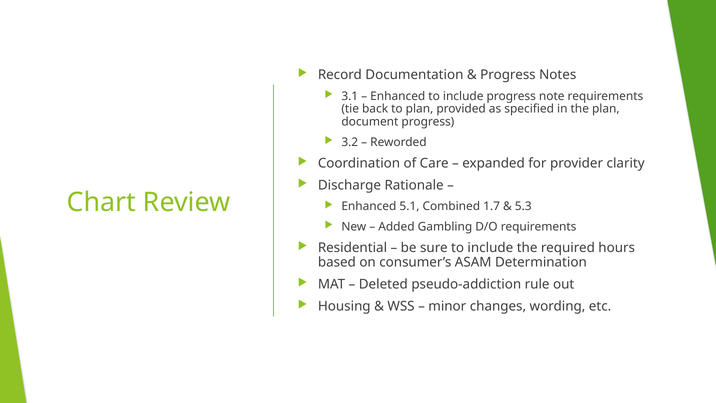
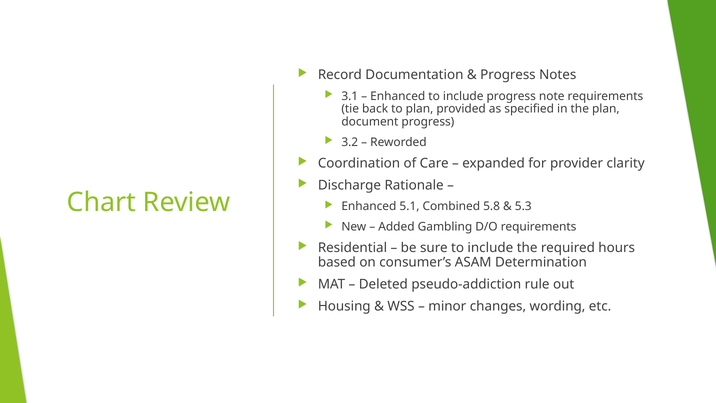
1.7: 1.7 -> 5.8 (492, 206)
